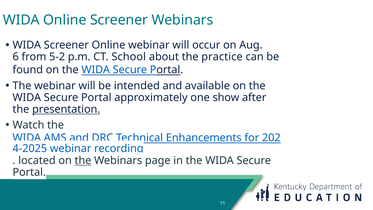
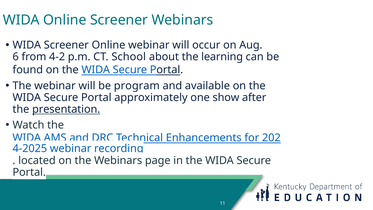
5-2: 5-2 -> 4-2 (57, 57)
practice: practice -> learning (222, 57)
intended: intended -> program (137, 86)
the underline: present -> none (83, 160)
